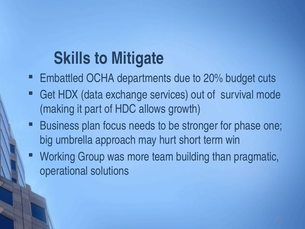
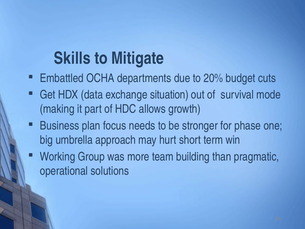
services: services -> situation (169, 95)
